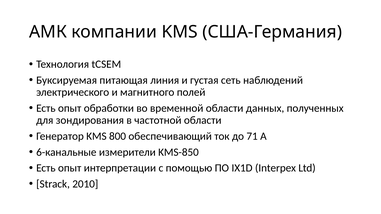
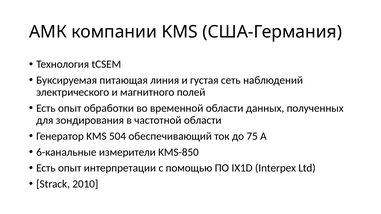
800: 800 -> 504 (118, 136)
71: 71 -> 75 (252, 136)
